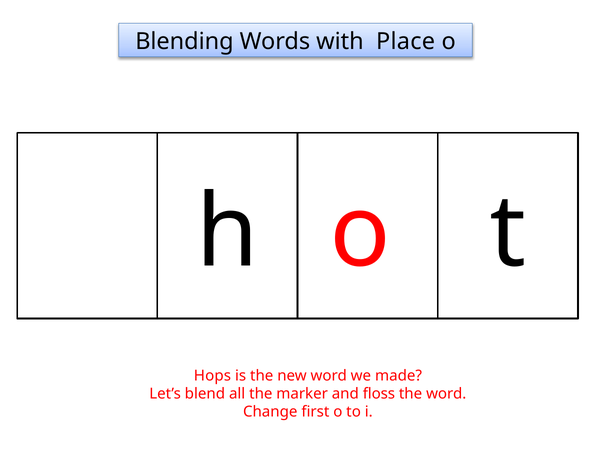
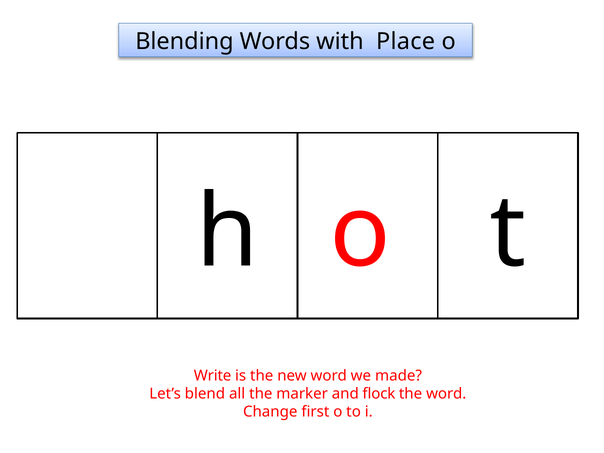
Hops: Hops -> Write (213, 376)
floss: floss -> flock (379, 394)
